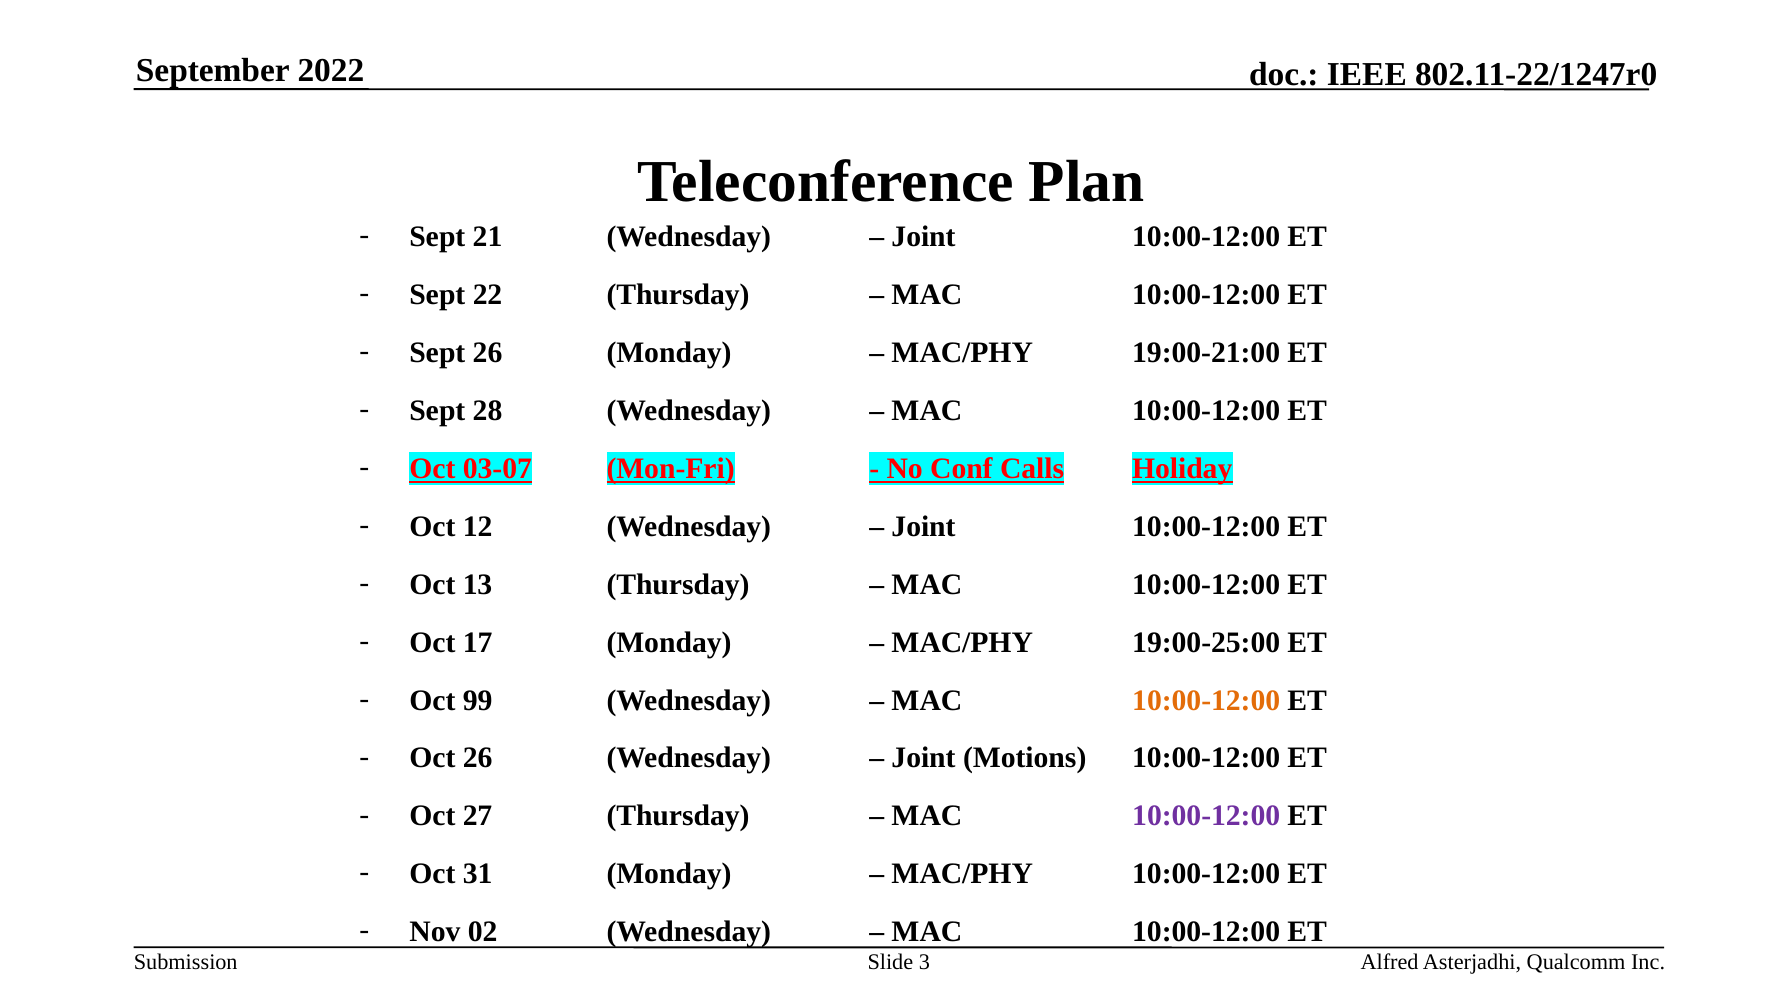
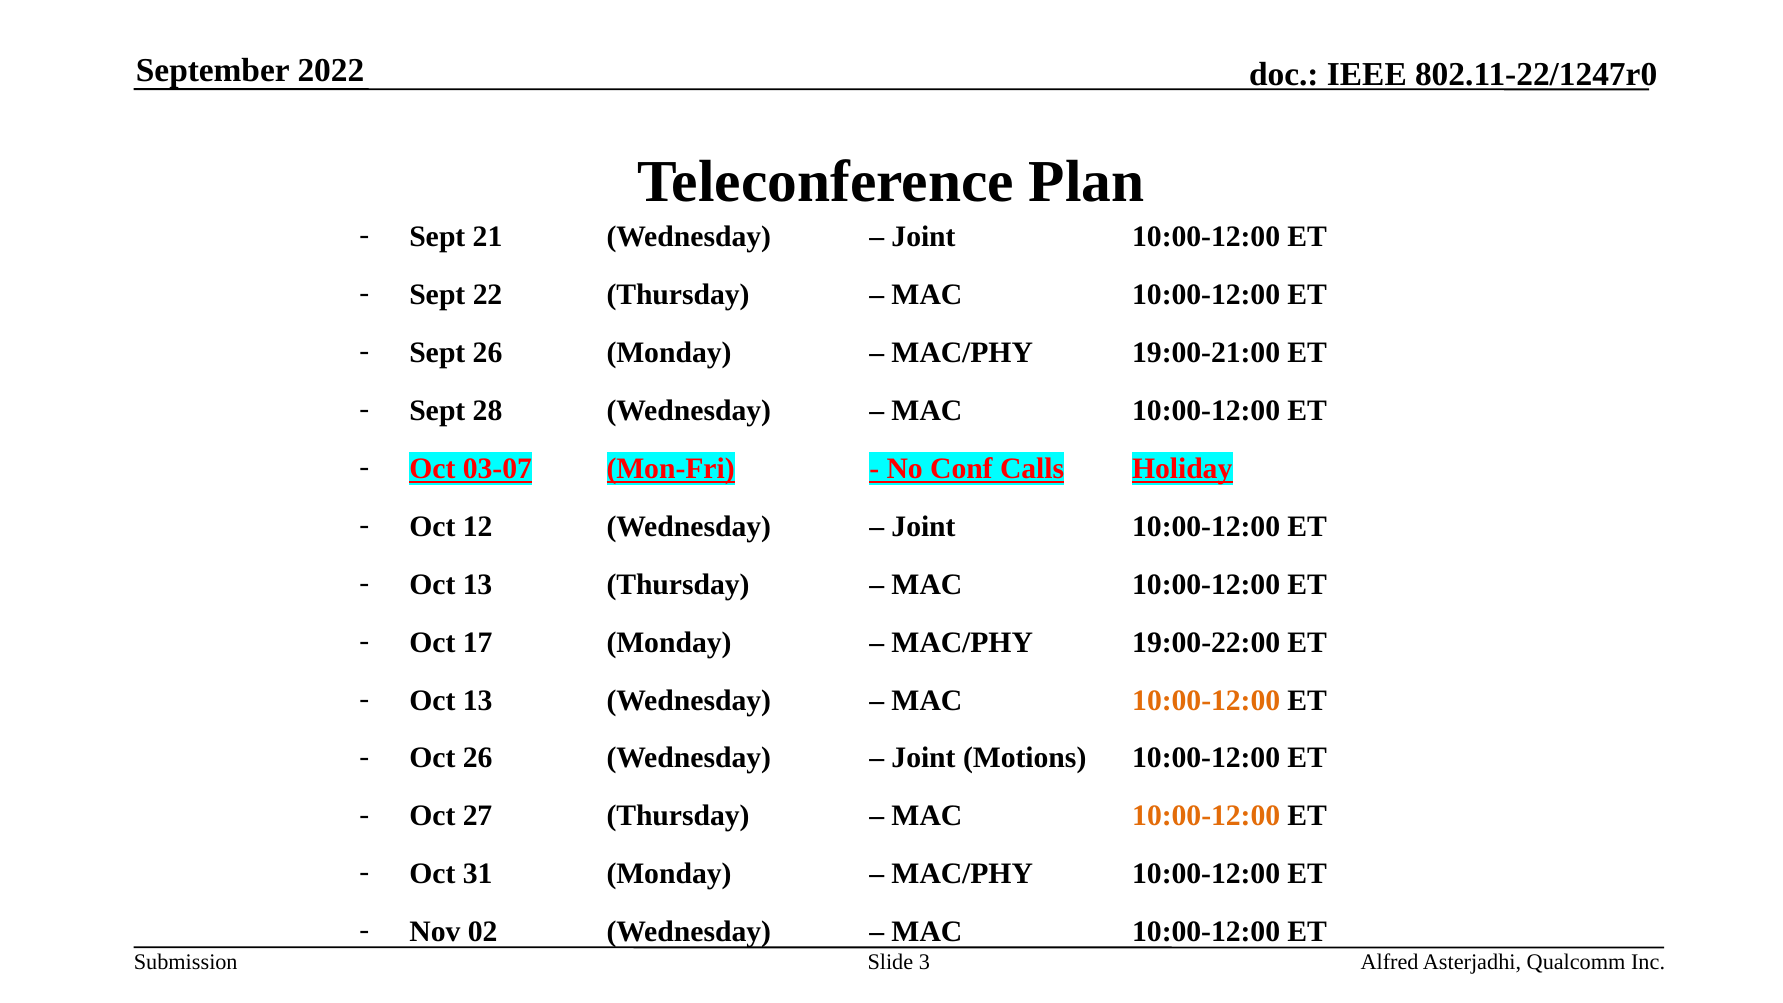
19:00-25:00: 19:00-25:00 -> 19:00-22:00 (1206, 642)
99: 99 -> 13 (478, 700)
10:00-12:00 colour: purple -> orange (1206, 816)
